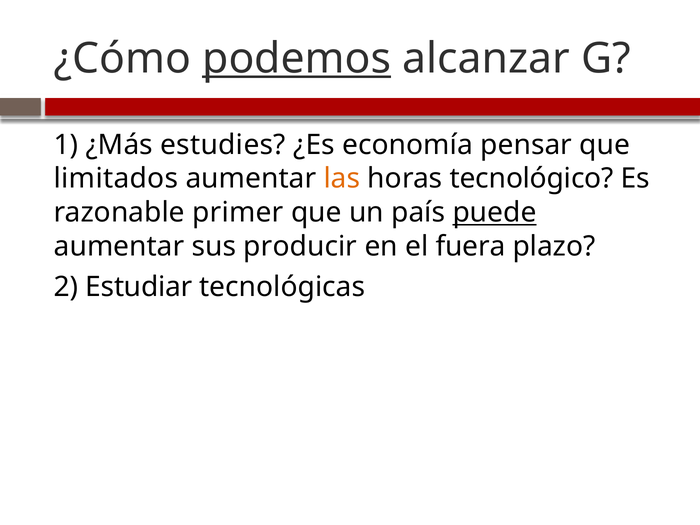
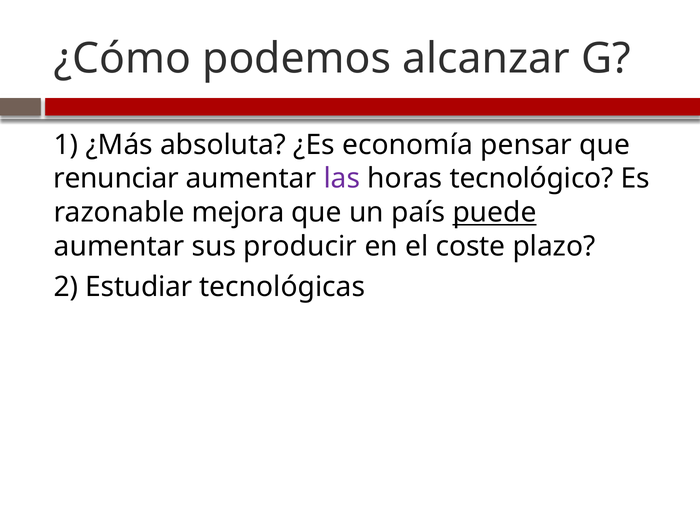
podemos underline: present -> none (297, 58)
estudies: estudies -> absoluta (223, 145)
limitados: limitados -> renunciar (116, 179)
las colour: orange -> purple (342, 179)
primer: primer -> mejora (238, 213)
fuera: fuera -> coste (471, 246)
